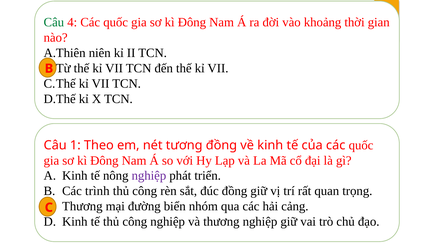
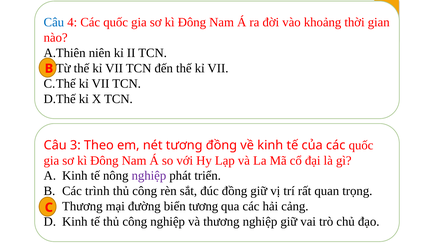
Câu colour: green -> blue (54, 22)
1: 1 -> 3 (75, 145)
biển nhóm: nhóm -> tương (203, 206)
